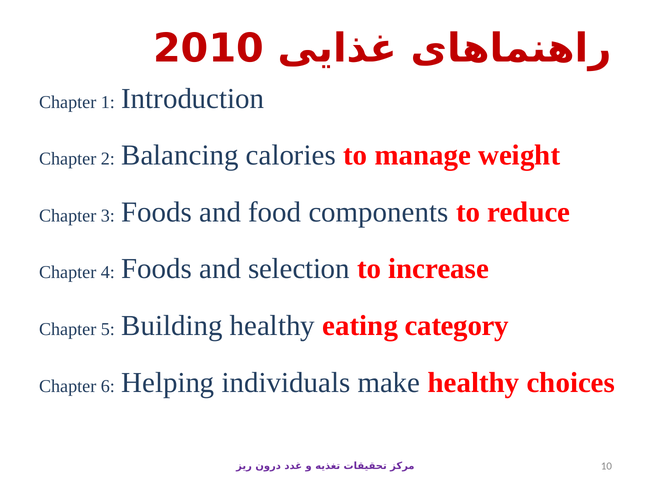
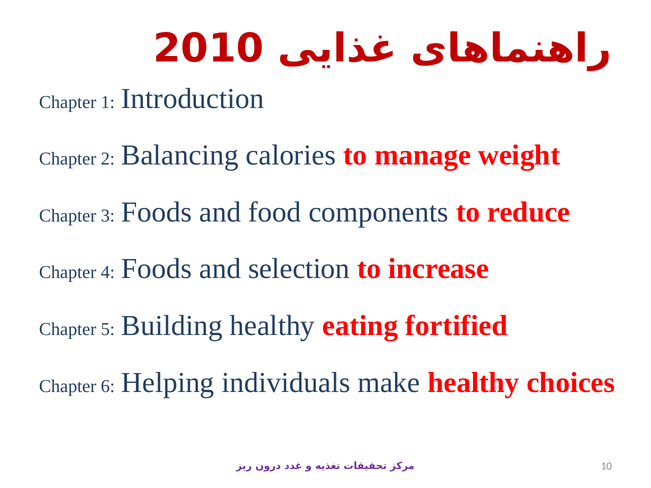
category: category -> fortified (457, 326)
